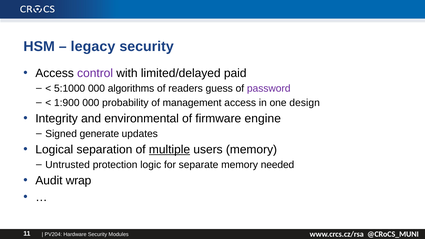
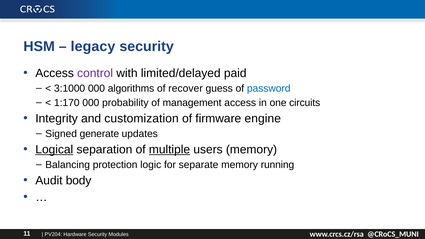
5:1000: 5:1000 -> 3:1000 (70, 88)
readers: readers -> recover (186, 88)
password colour: purple -> blue (269, 88)
1:900: 1:900 -> 1:170 (67, 103)
design: design -> circuits (305, 103)
environmental: environmental -> customization (142, 118)
Logical underline: none -> present (54, 149)
Untrusted: Untrusted -> Balancing (68, 165)
needed: needed -> running (277, 165)
wrap: wrap -> body (79, 180)
